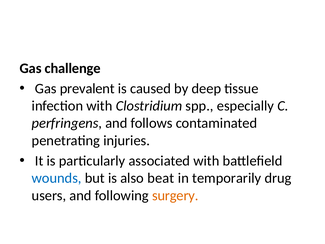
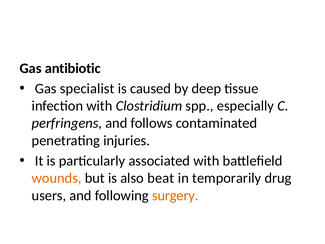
challenge: challenge -> antibiotic (73, 68)
prevalent: prevalent -> specialist (87, 88)
wounds colour: blue -> orange (57, 178)
